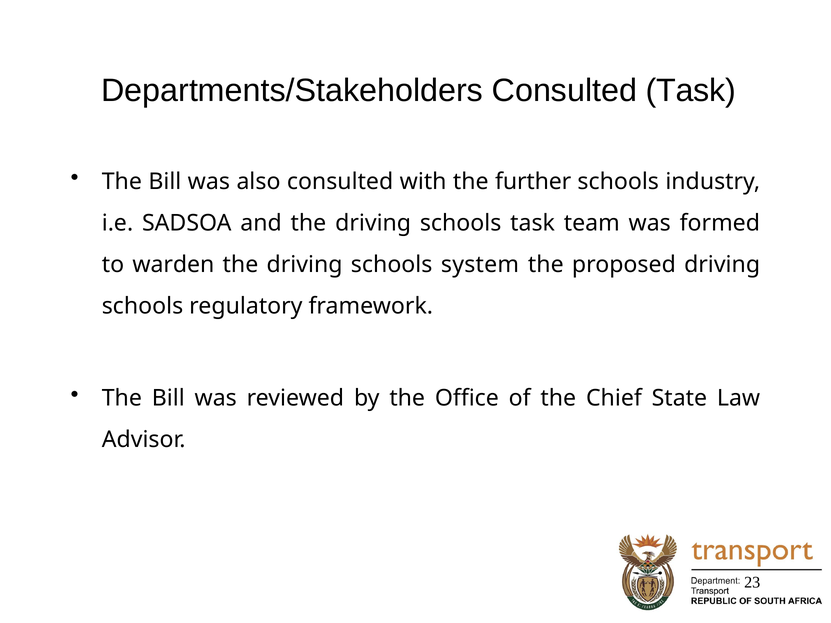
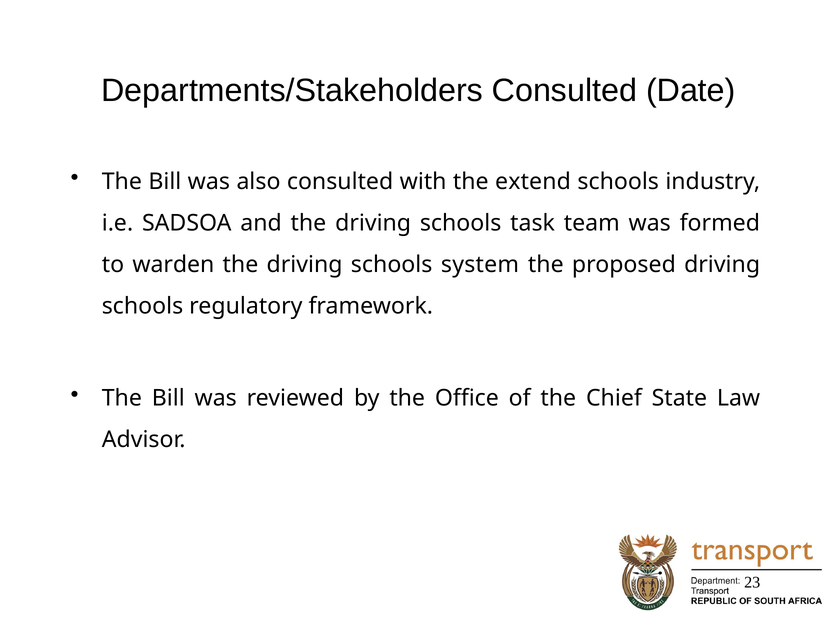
Consulted Task: Task -> Date (691, 90)
further: further -> extend (533, 181)
